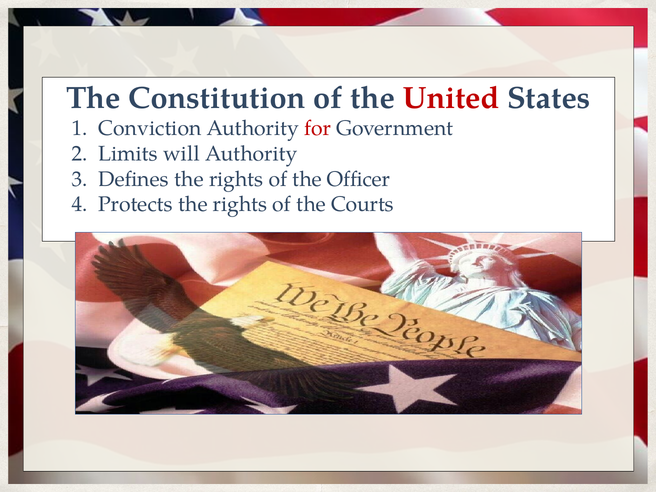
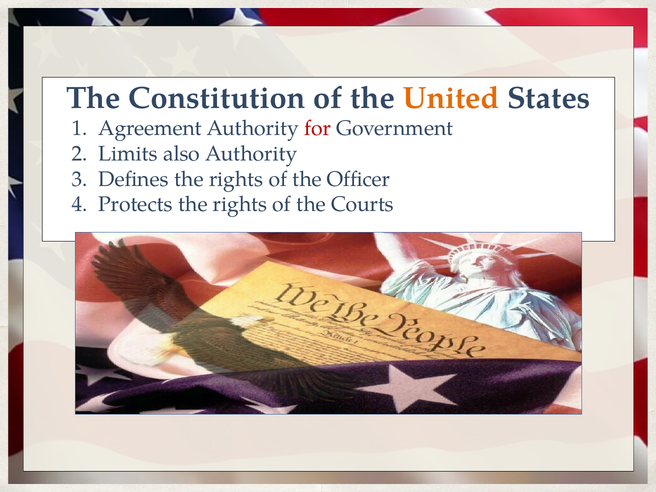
United colour: red -> orange (451, 98)
Conviction: Conviction -> Agreement (150, 128)
will: will -> also (182, 154)
